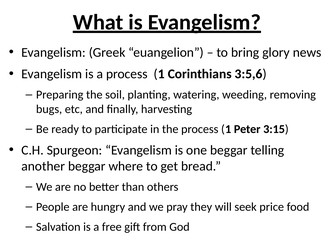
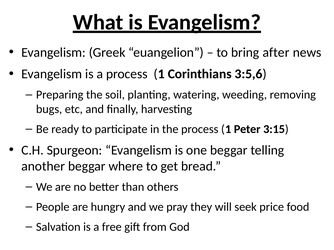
glory: glory -> after (276, 52)
